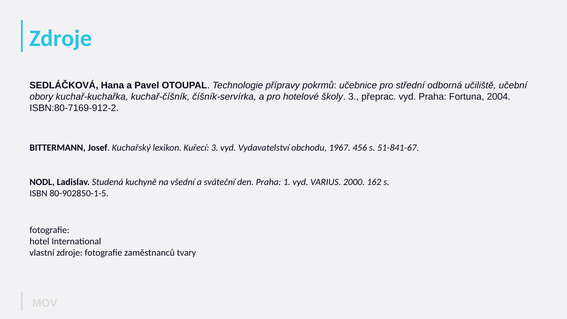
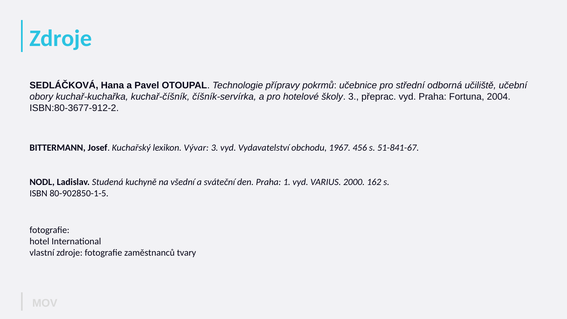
ISBN:80-7169-912-2: ISBN:80-7169-912-2 -> ISBN:80-3677-912-2 (74, 108)
Kuřecí: Kuřecí -> Vývar (196, 148)
